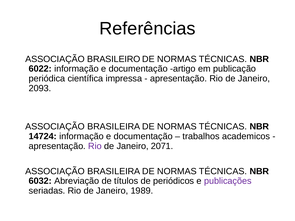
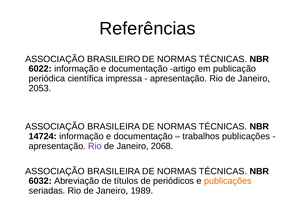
2093: 2093 -> 2053 (40, 88)
trabalhos academicos: academicos -> publicações (246, 137)
2071: 2071 -> 2068 (162, 146)
publicações colour: purple -> orange (228, 181)
